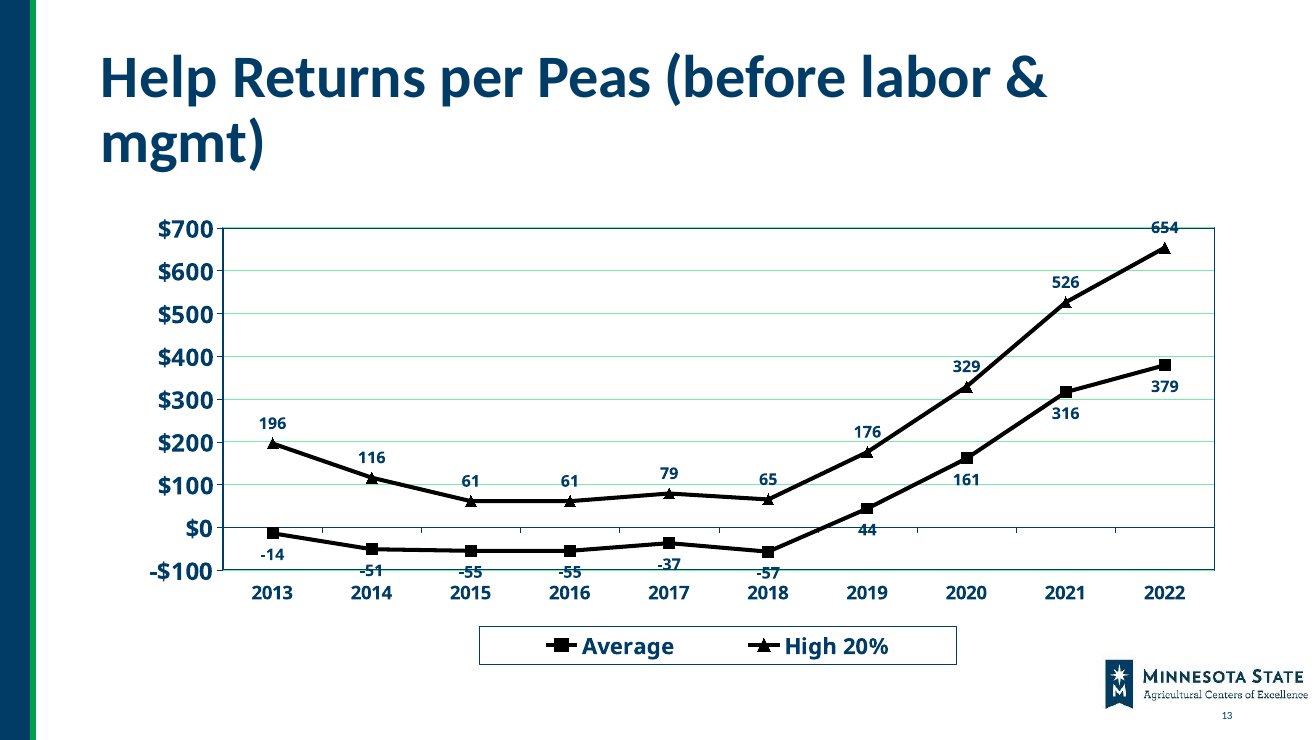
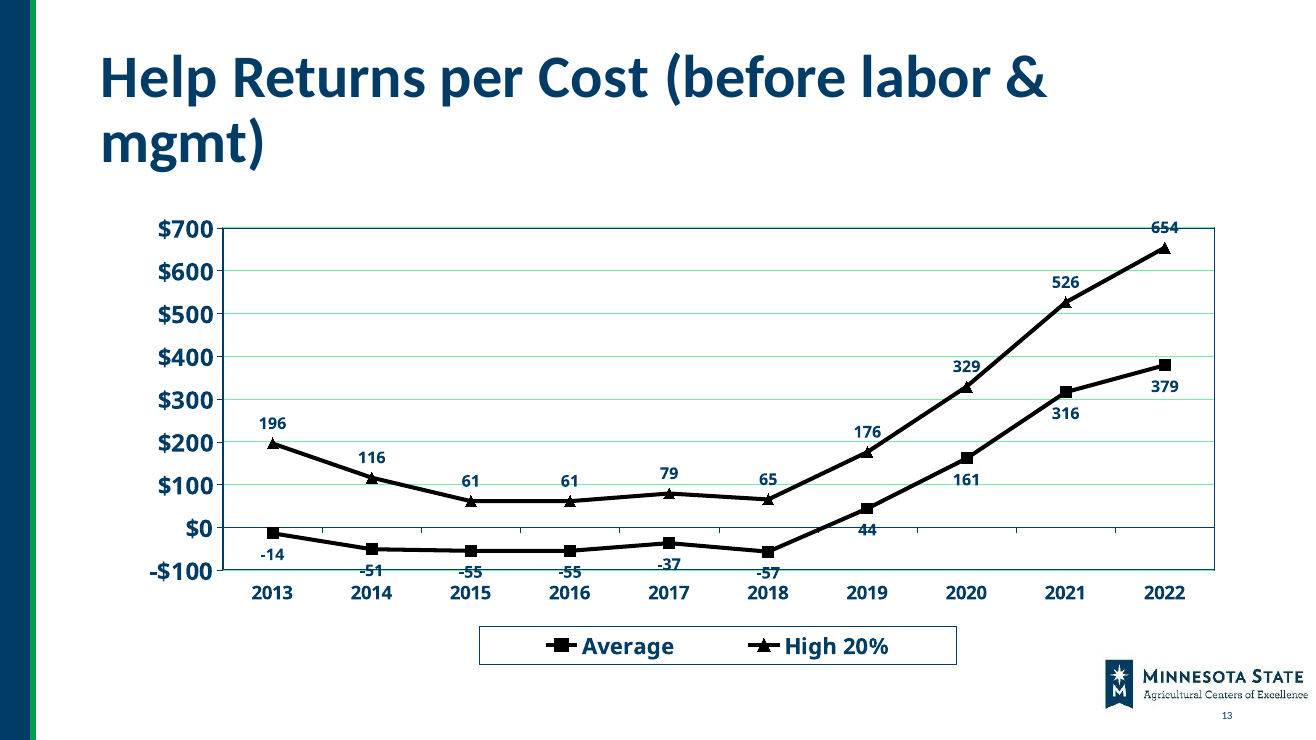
Peas: Peas -> Cost (594, 78)
